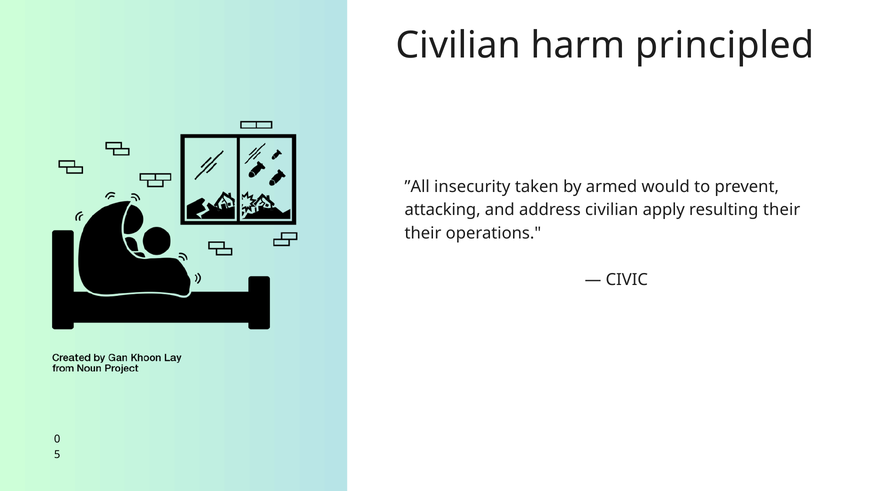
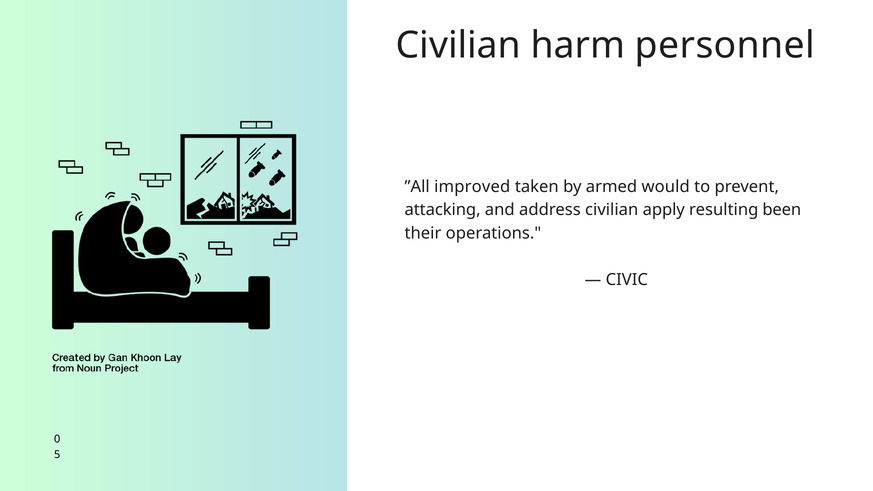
principled: principled -> personnel (725, 46)
insecurity: insecurity -> improved (472, 187)
resulting their: their -> been (782, 210)
